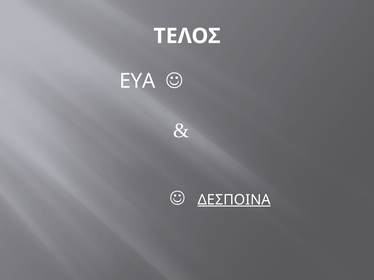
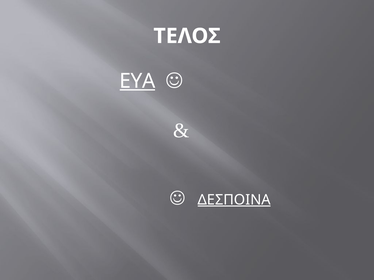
ΕΥΑ underline: none -> present (137, 81)
